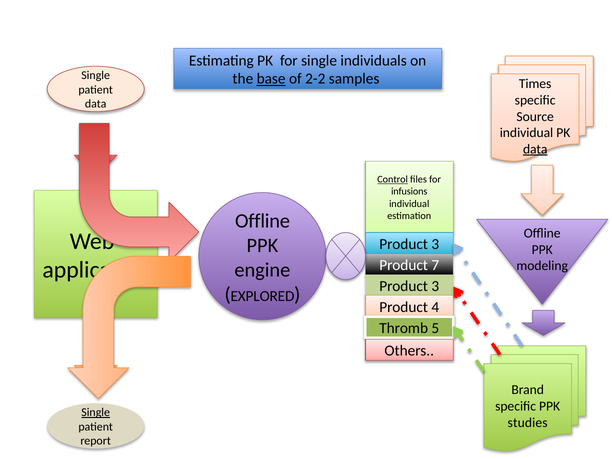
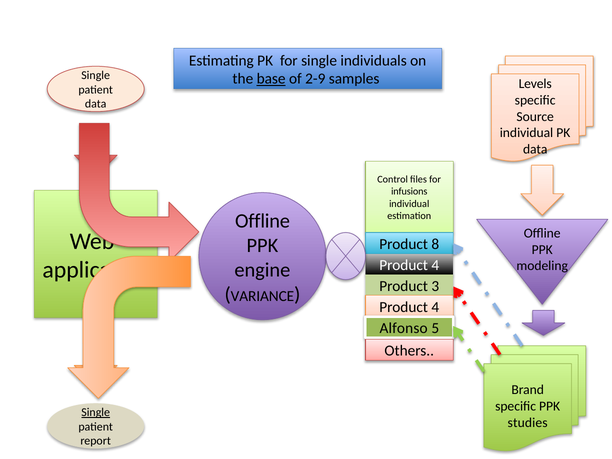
2-2: 2-2 -> 2-9 (315, 79)
Times: Times -> Levels (535, 84)
data underline: present -> none (535, 149)
Control underline: present -> none (393, 179)
3: 3 -> 8 (435, 244)
7: 7 -> 4 (435, 265)
EXPLORED: EXPLORED -> VARIANCE (262, 296)
Thromb: Thromb -> Alfonso (404, 328)
